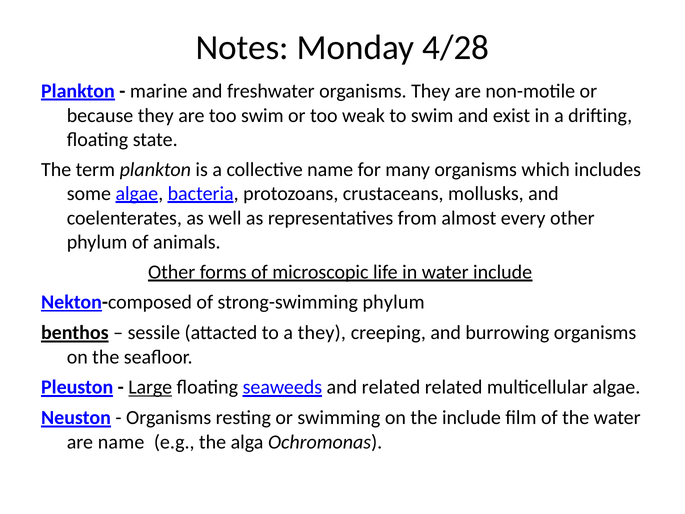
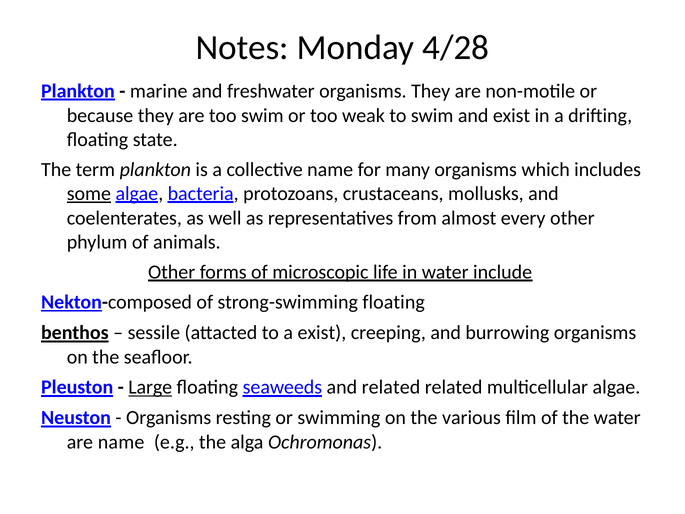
some underline: none -> present (89, 193)
strong-swimming phylum: phylum -> floating (394, 302)
a they: they -> exist (322, 333)
the include: include -> various (471, 418)
